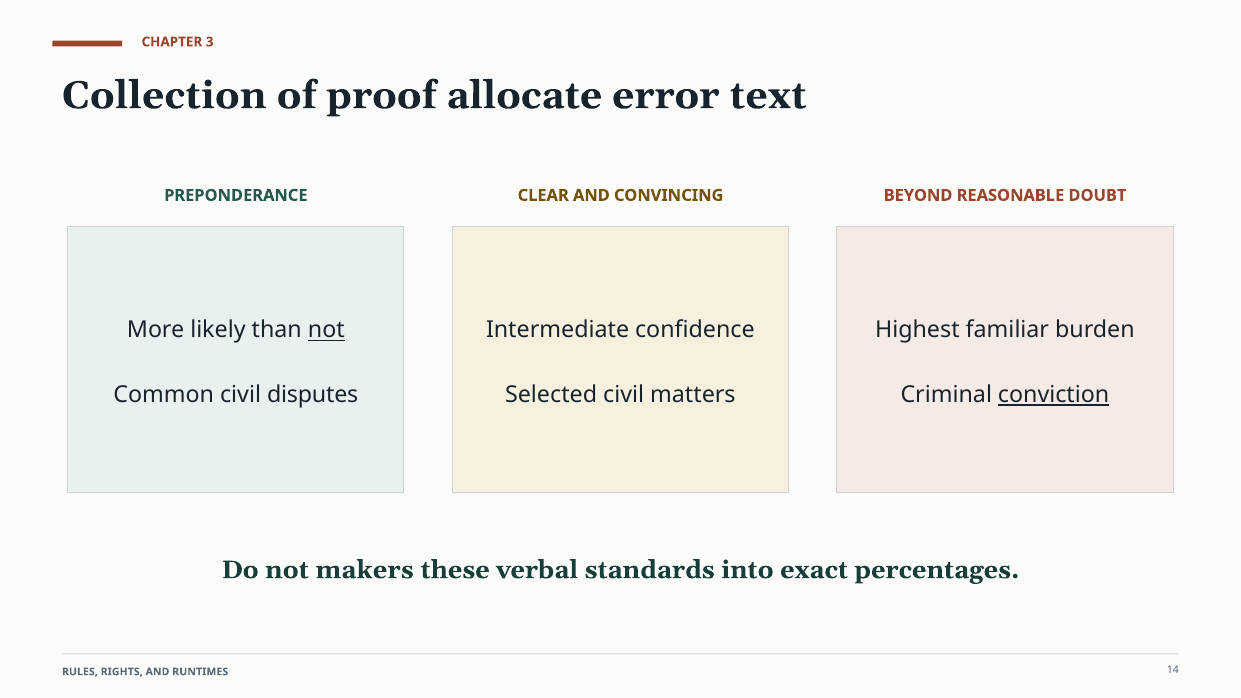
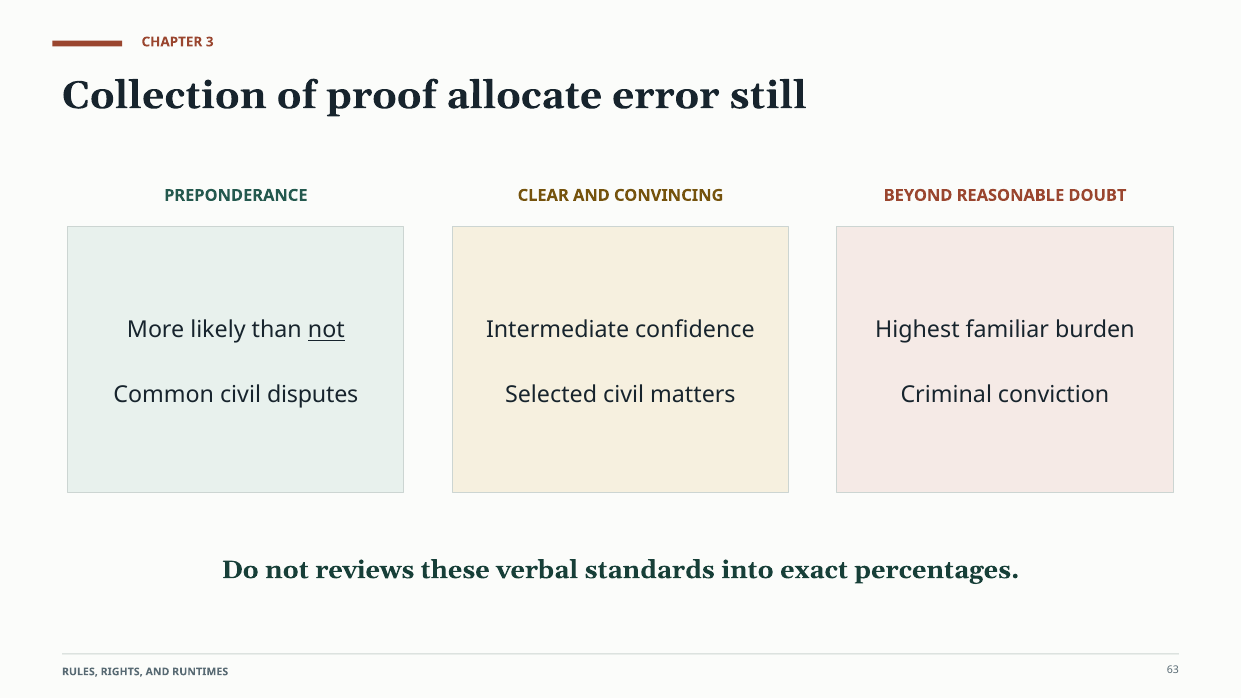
text: text -> still (768, 95)
conviction underline: present -> none (1054, 395)
makers: makers -> reviews (365, 570)
14: 14 -> 63 (1173, 670)
